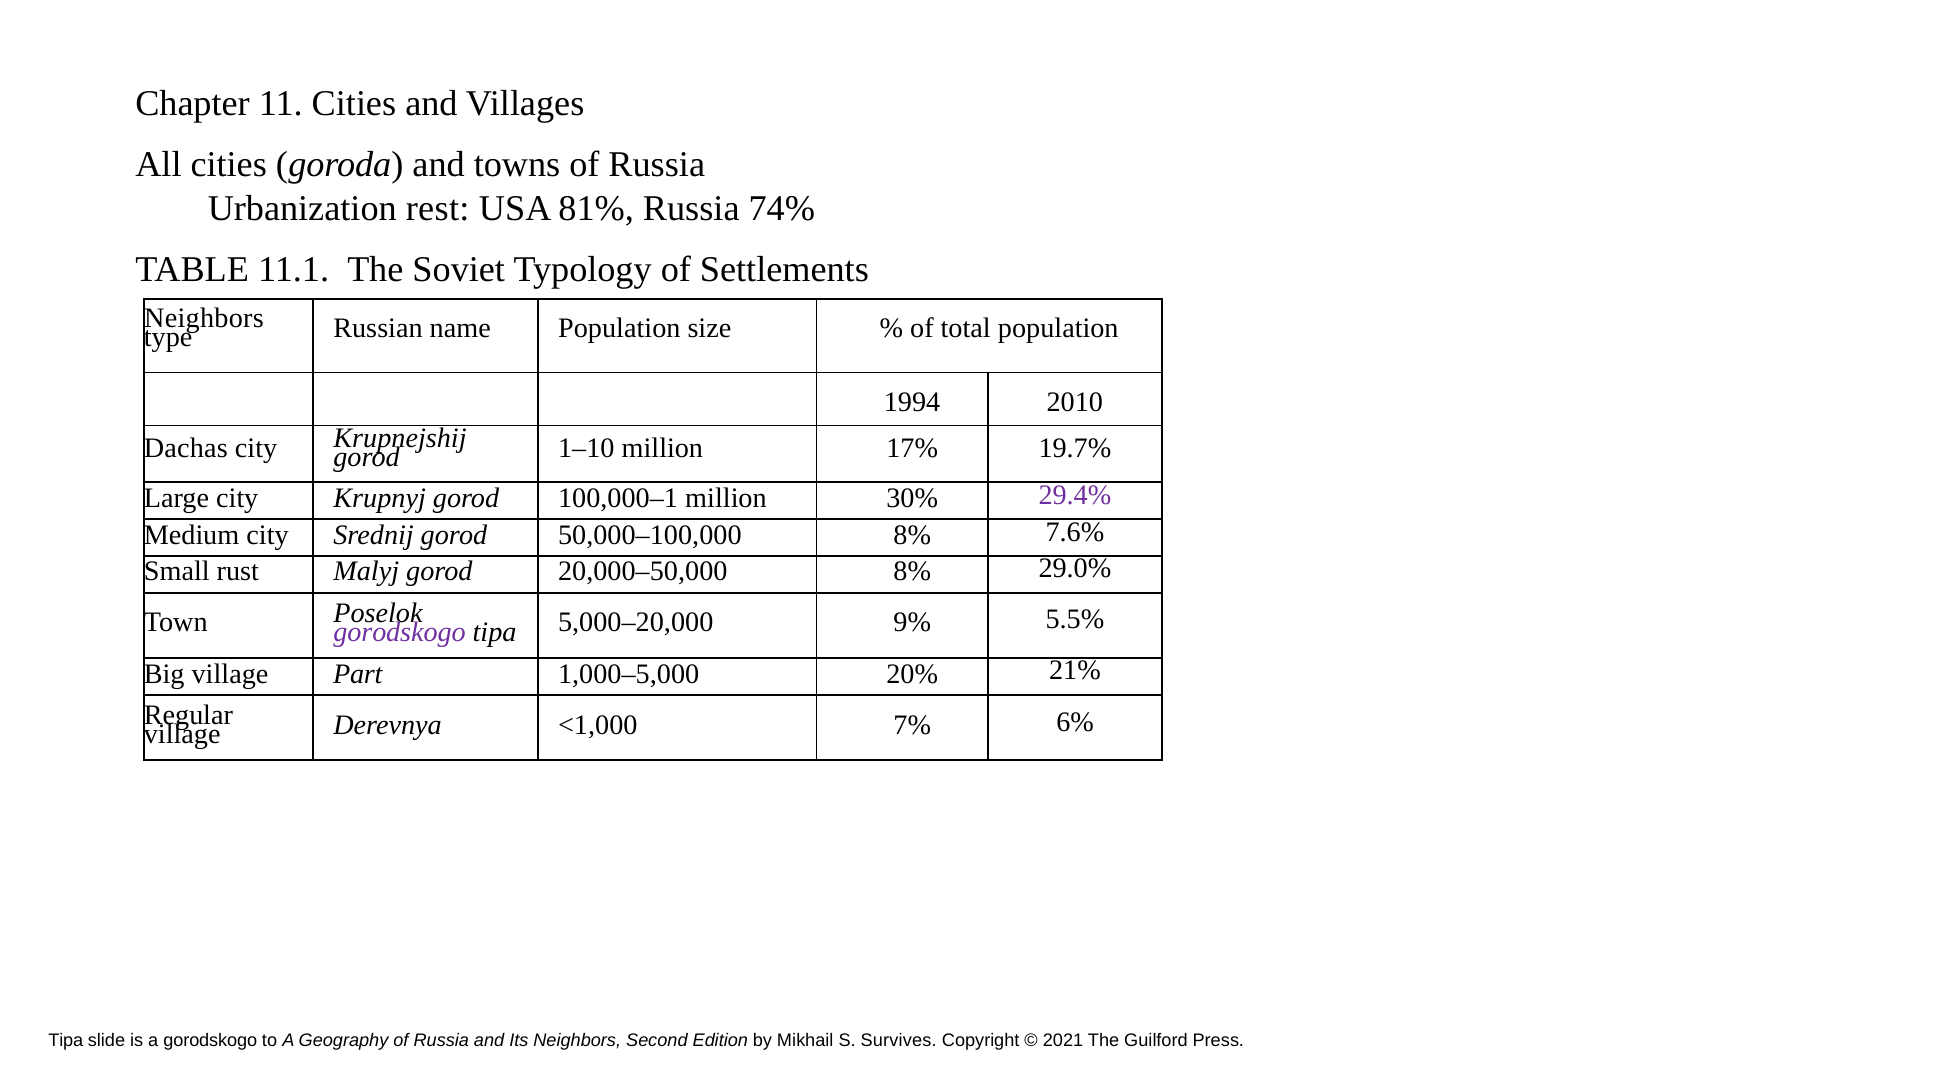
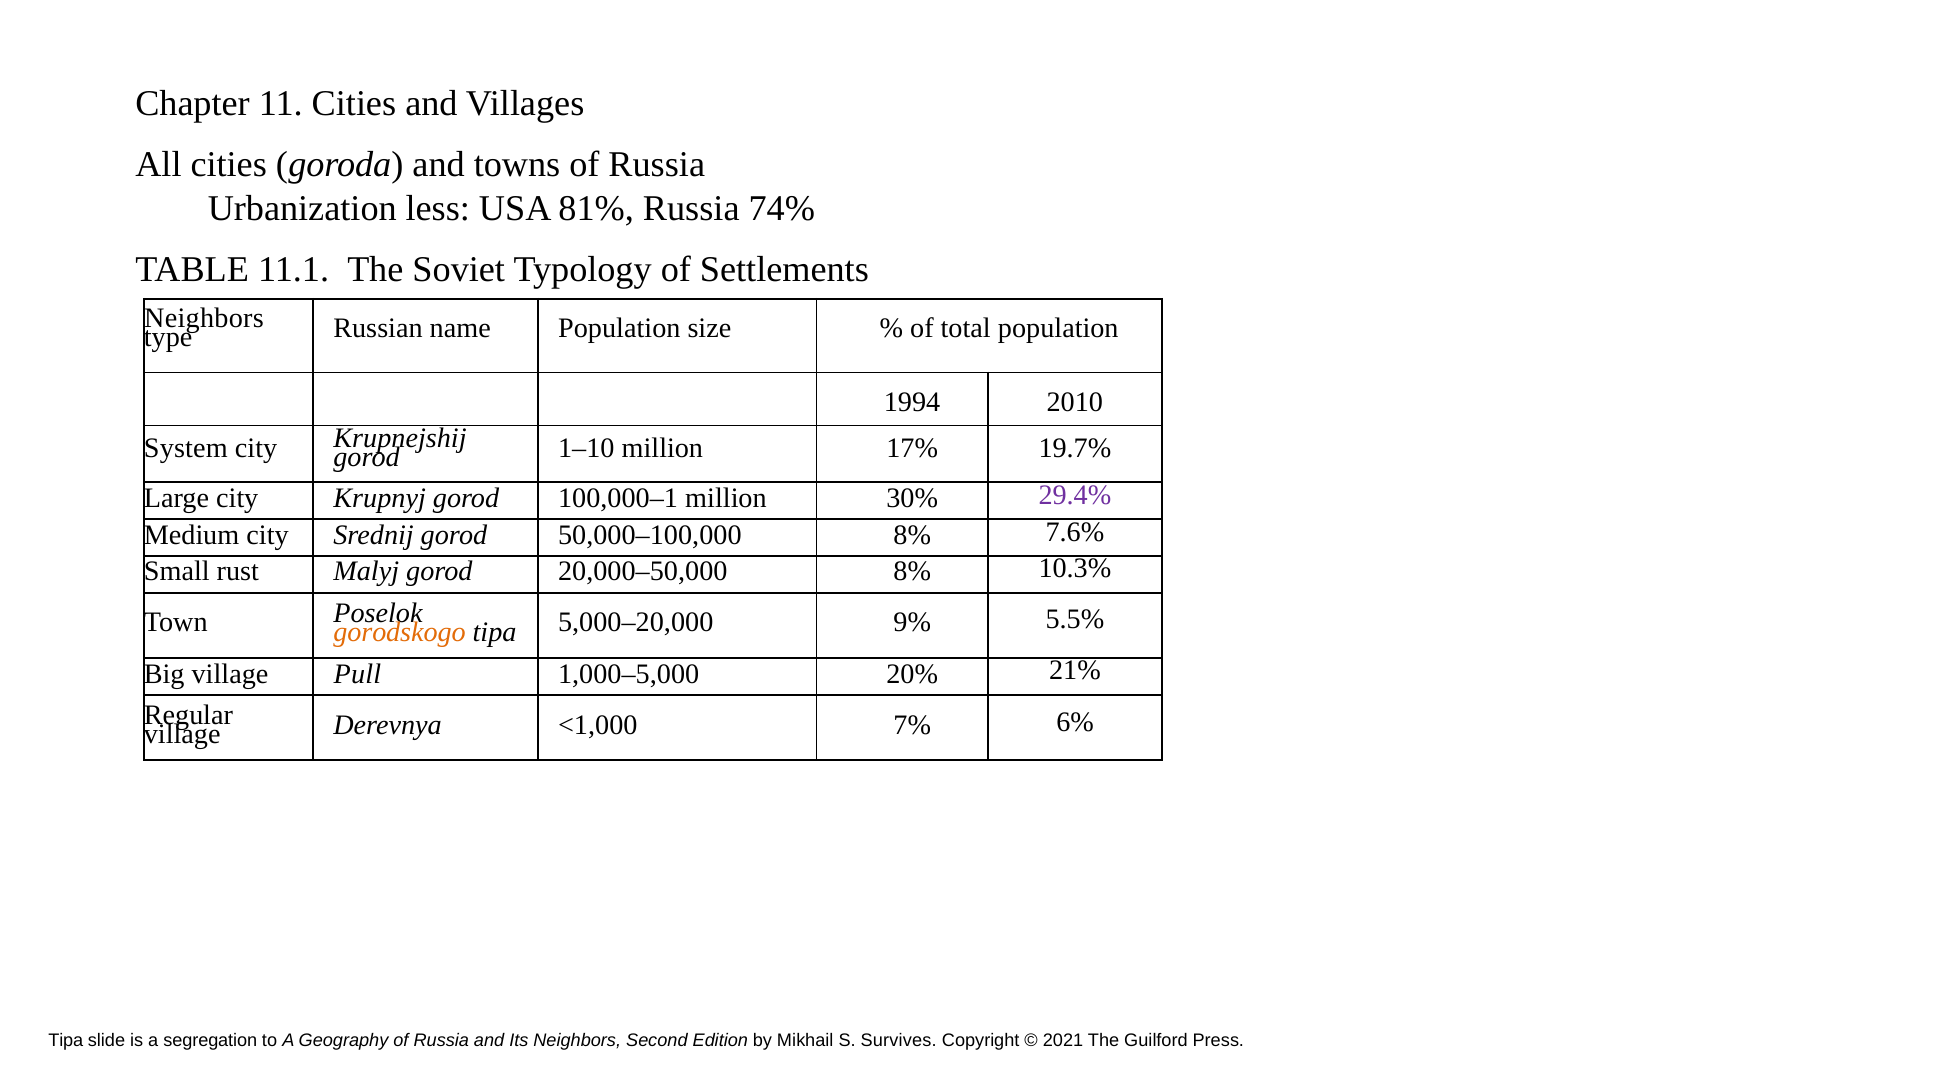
rest: rest -> less (438, 208)
Dachas: Dachas -> System (186, 448)
29.0%: 29.0% -> 10.3% (1075, 569)
gorodskogo colour: purple -> orange (399, 632)
Part: Part -> Pull (357, 674)
a gorodskogo: gorodskogo -> segregation (210, 1041)
